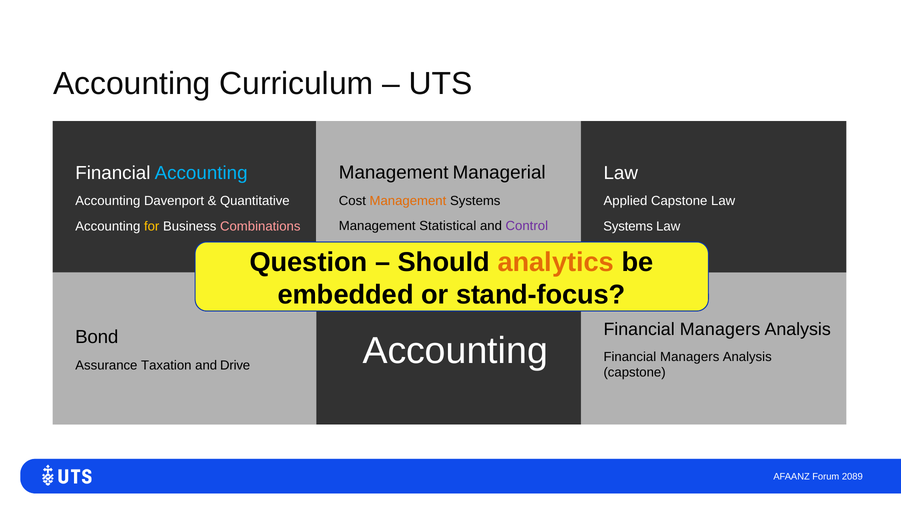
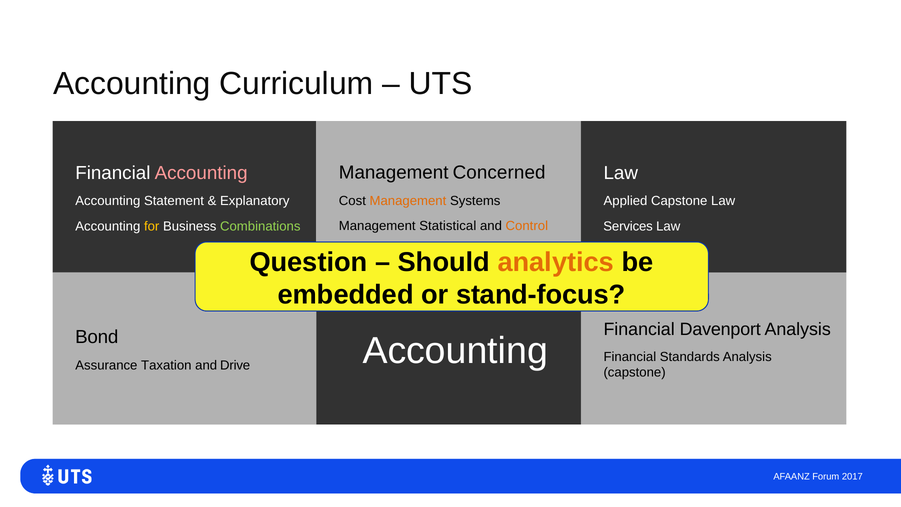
Managerial: Managerial -> Concerned (499, 173)
Accounting colour: light blue -> pink (201, 173)
Davenport: Davenport -> Statement (174, 201)
Quantitative: Quantitative -> Explanatory (255, 201)
Control colour: purple -> orange (527, 226)
Combinations colour: pink -> light green (260, 226)
Systems: Systems -> Services (628, 226)
Managers: Managers -> Davenport (720, 329)
Managers: Managers -> Standards (690, 357)
2089: 2089 -> 2017 (852, 476)
